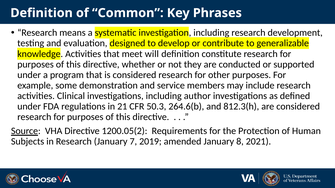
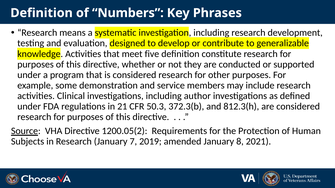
Common: Common -> Numbers (128, 13)
will: will -> five (152, 54)
264.6(b: 264.6(b -> 372.3(b (186, 107)
